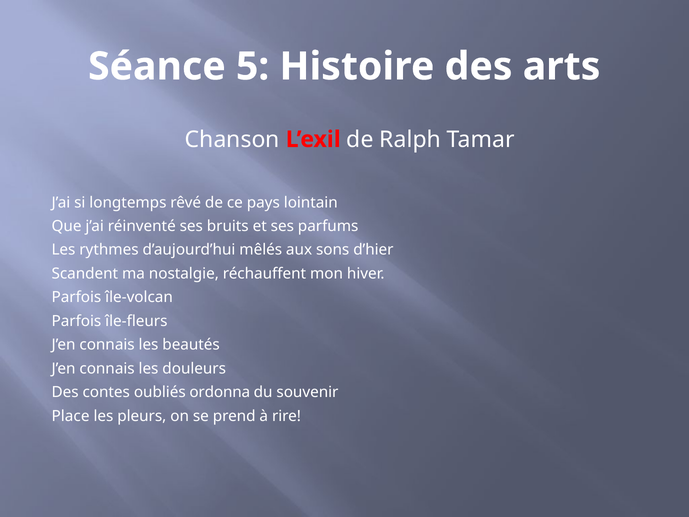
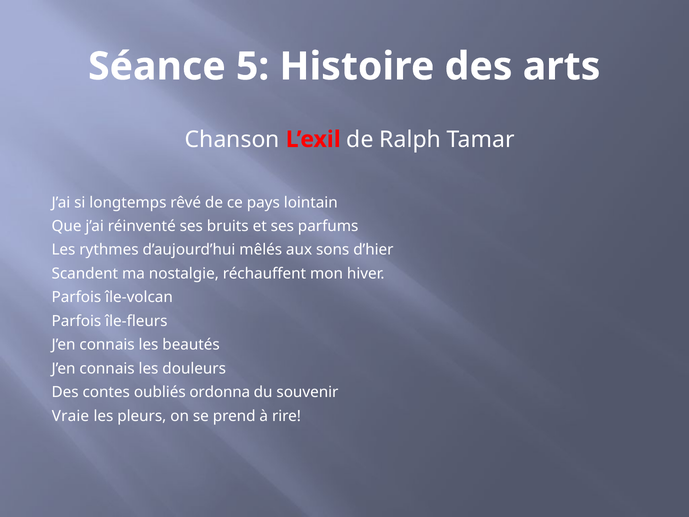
Place: Place -> Vraie (70, 416)
